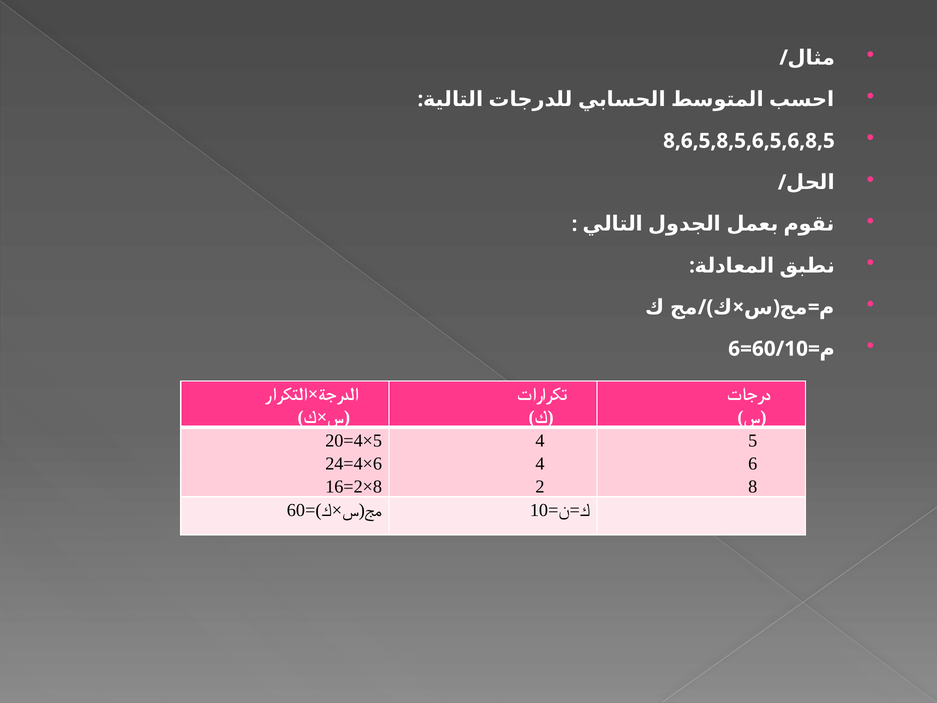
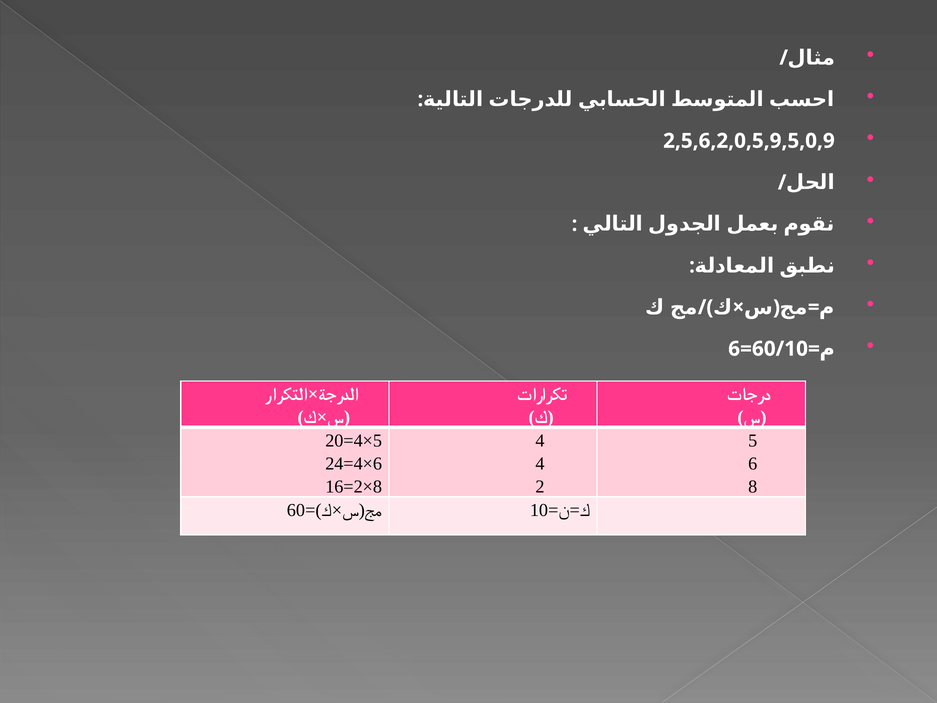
8,6,5,8,5,6,5,6,8,5: 8,6,5,8,5,6,5,6,8,5 -> 2,5,6,2,0,5,9,5,0,9 (749, 141)
